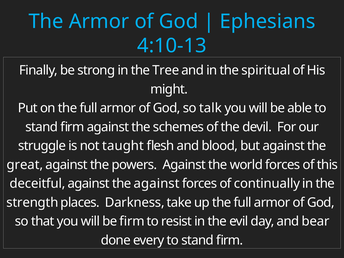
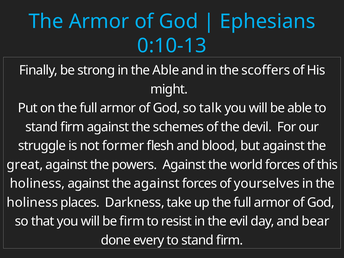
4:10-13: 4:10-13 -> 0:10-13 (172, 46)
the Tree: Tree -> Able (166, 70)
spiritual: spiritual -> scoffers (266, 70)
taught: taught -> former (123, 146)
deceitful: deceitful -> holiness (37, 184)
continually: continually -> yourselves (267, 184)
strength: strength -> holiness (32, 202)
